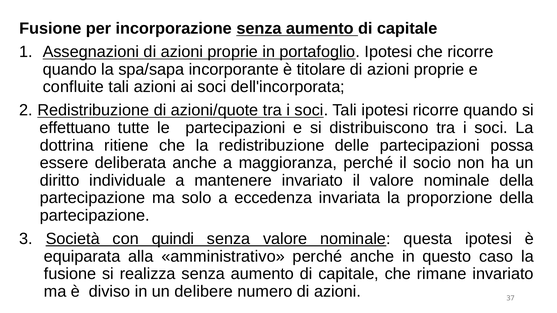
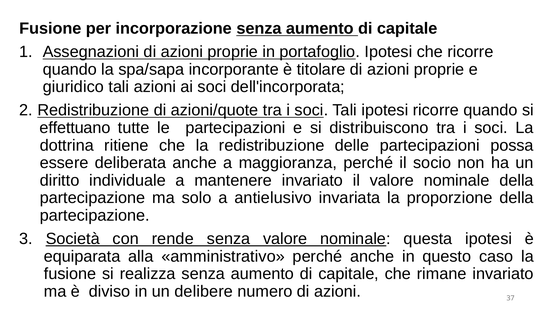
confluite: confluite -> giuridico (73, 87)
eccedenza: eccedenza -> antielusivo (273, 198)
quindi: quindi -> rende (173, 239)
